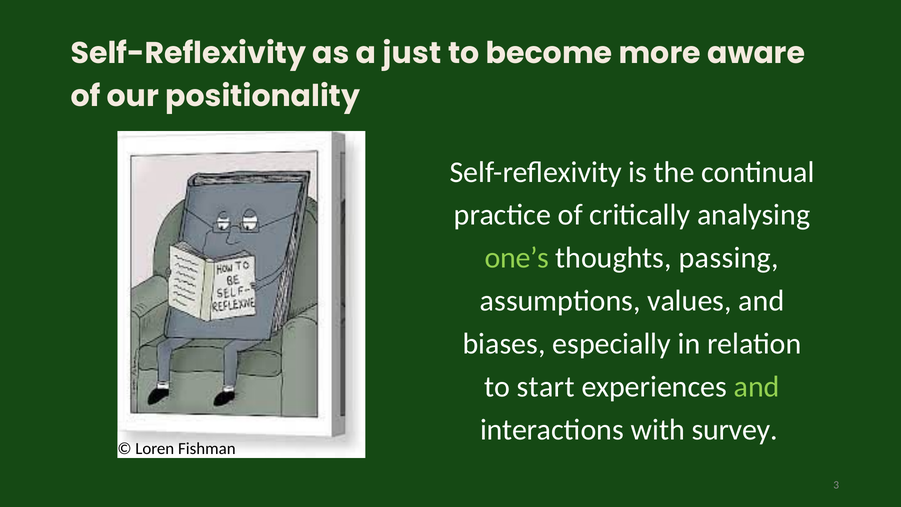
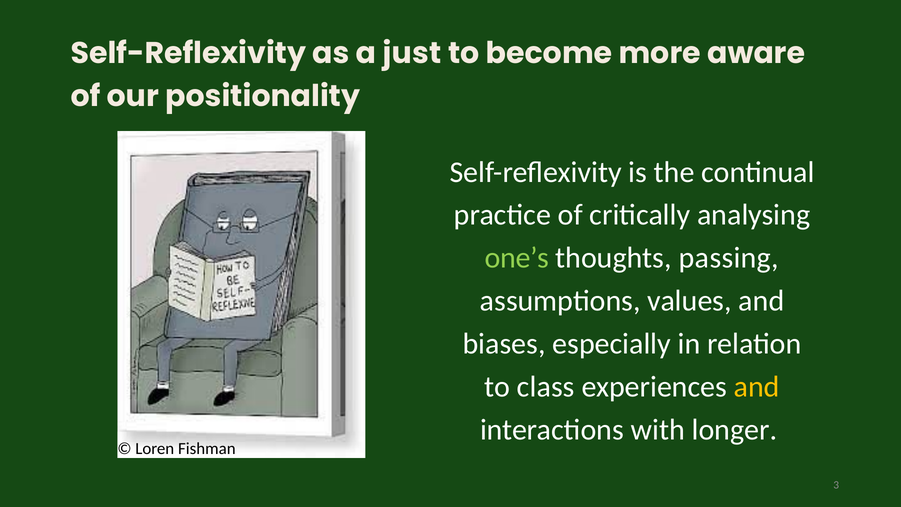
start: start -> class (546, 387)
and colour: light green -> yellow (757, 387)
survey: survey -> longer (734, 429)
